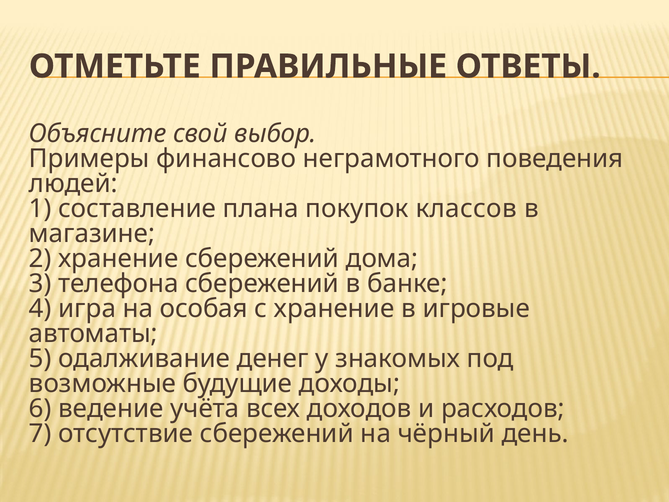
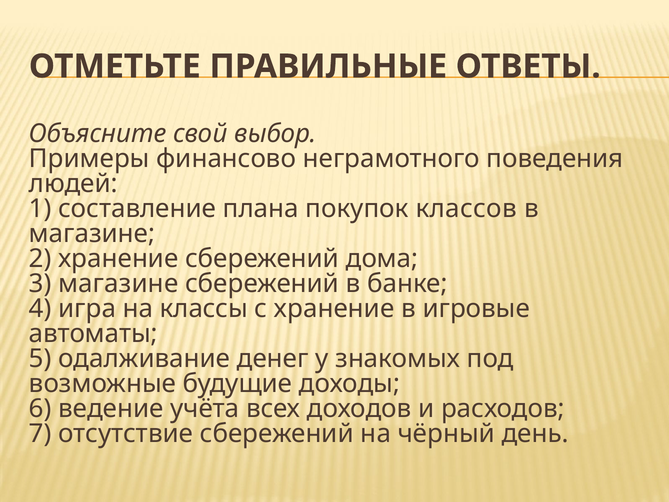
3 телефона: телефона -> магазине (118, 283)
особая: особая -> классы (204, 308)
